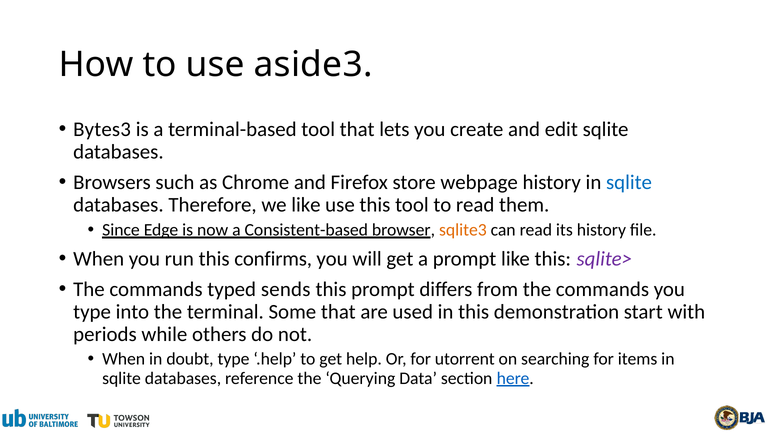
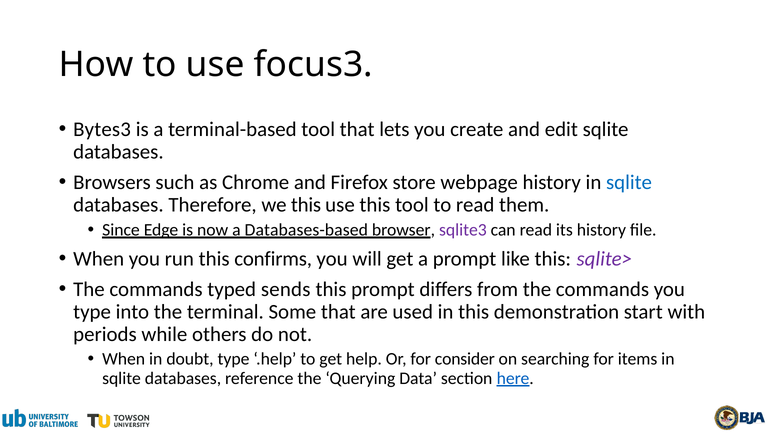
aside3: aside3 -> focus3 (313, 65)
we like: like -> this (306, 205)
Consistent-based: Consistent-based -> Databases-based (306, 230)
sqlite3 colour: orange -> purple (463, 230)
utorrent: utorrent -> consider (465, 360)
